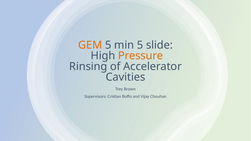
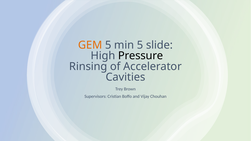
Pressure colour: orange -> black (141, 56)
